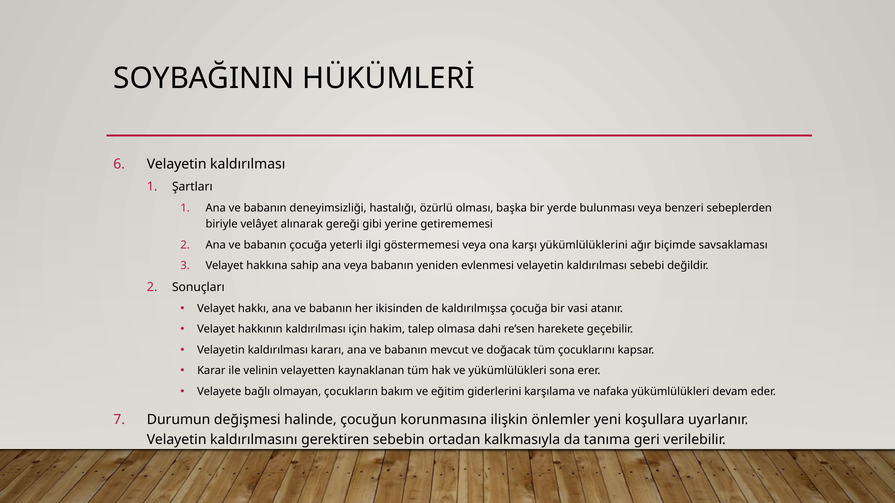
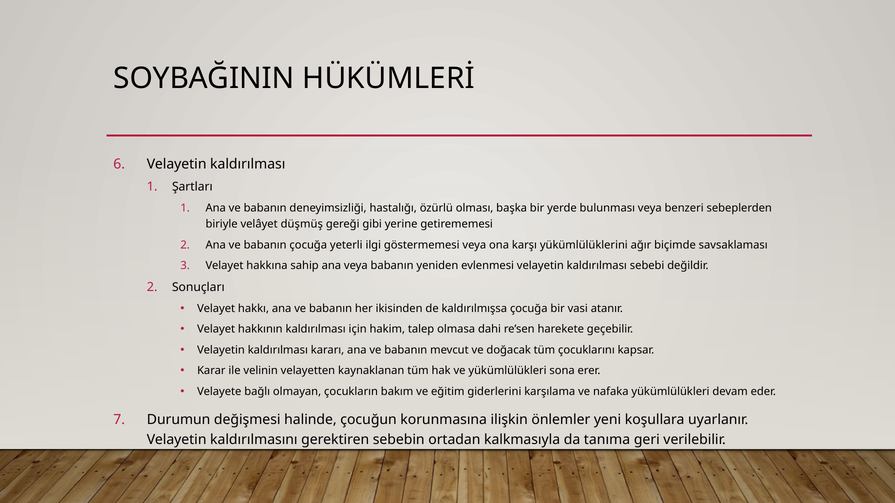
alınarak: alınarak -> düşmüş (302, 224)
